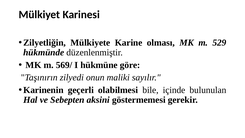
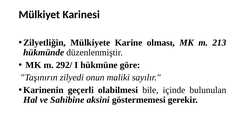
529: 529 -> 213 (219, 43)
569/: 569/ -> 292/ (64, 65)
Sebepten: Sebepten -> Sahibine (67, 100)
